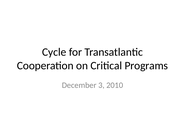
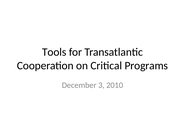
Cycle: Cycle -> Tools (54, 52)
